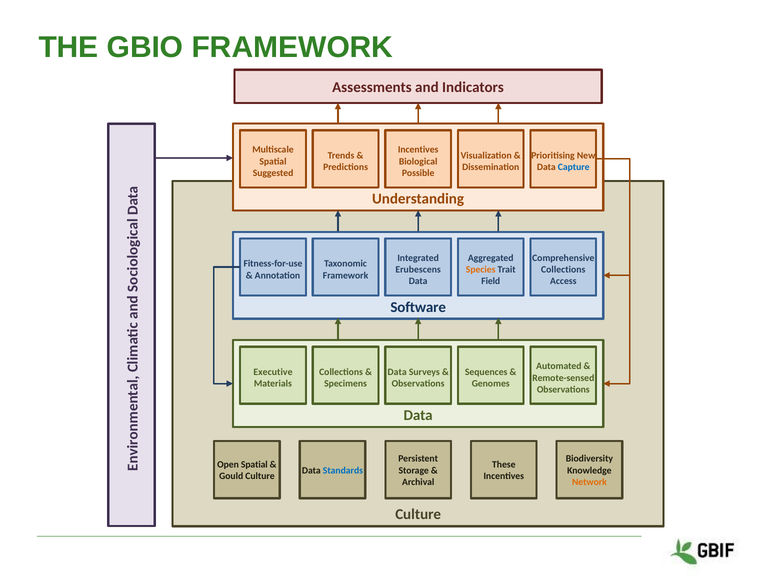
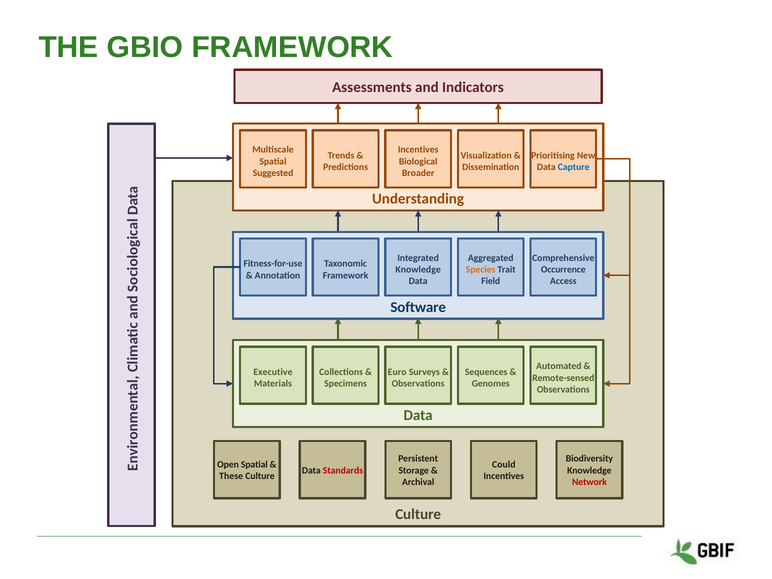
Possible: Possible -> Broader (418, 173)
Erubescens: Erubescens -> Knowledge (418, 270)
Collections: Collections -> Occurrence (563, 270)
Data: Data -> Euro (397, 372)
These: These -> Could (504, 465)
Standards colour: blue -> red (343, 470)
Gould: Gould -> These (231, 476)
Network colour: orange -> red (589, 482)
